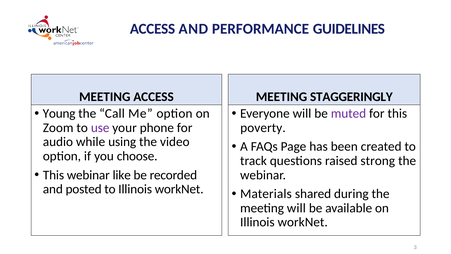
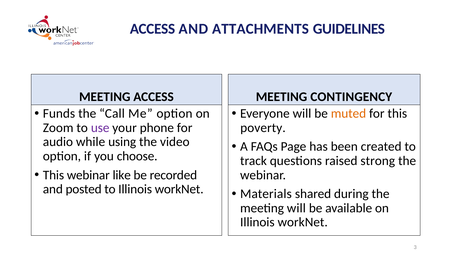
PERFORMANCE: PERFORMANCE -> ATTACHMENTS (260, 29)
STAGGERINGLY: STAGGERINGLY -> CONTINGENCY (351, 97)
Young: Young -> Funds (59, 113)
muted colour: purple -> orange (348, 113)
